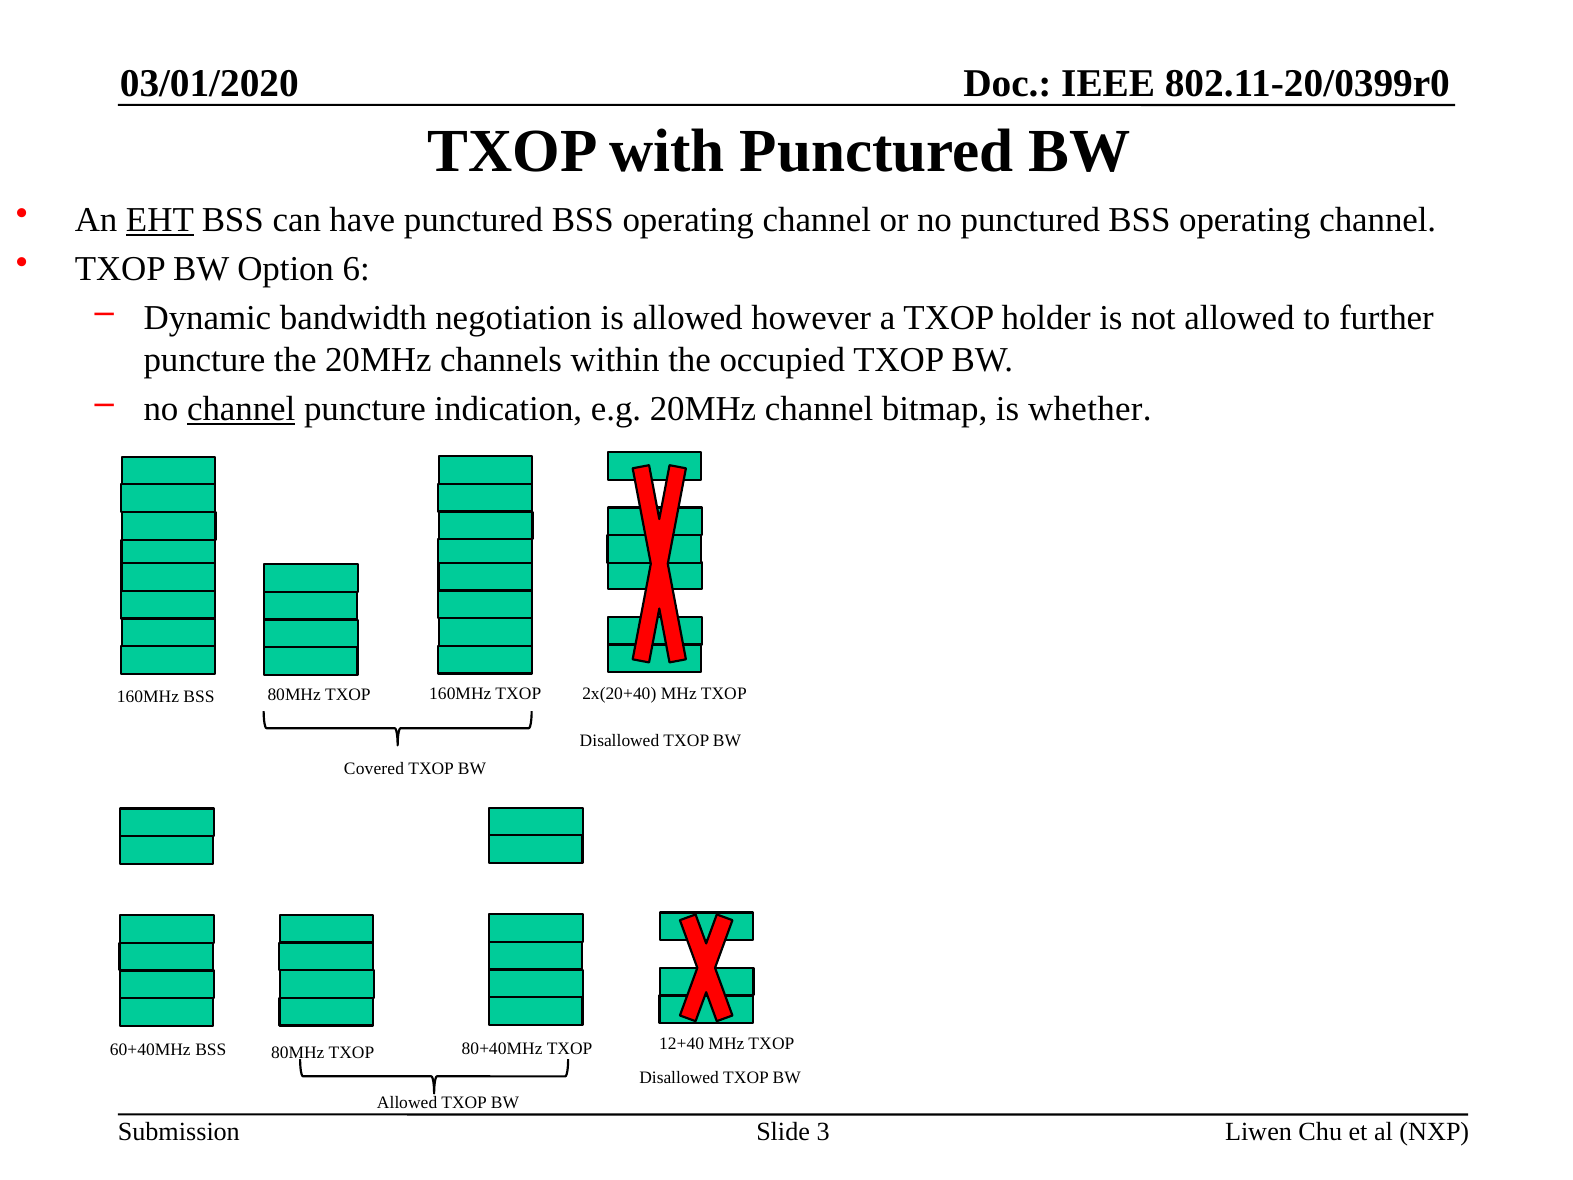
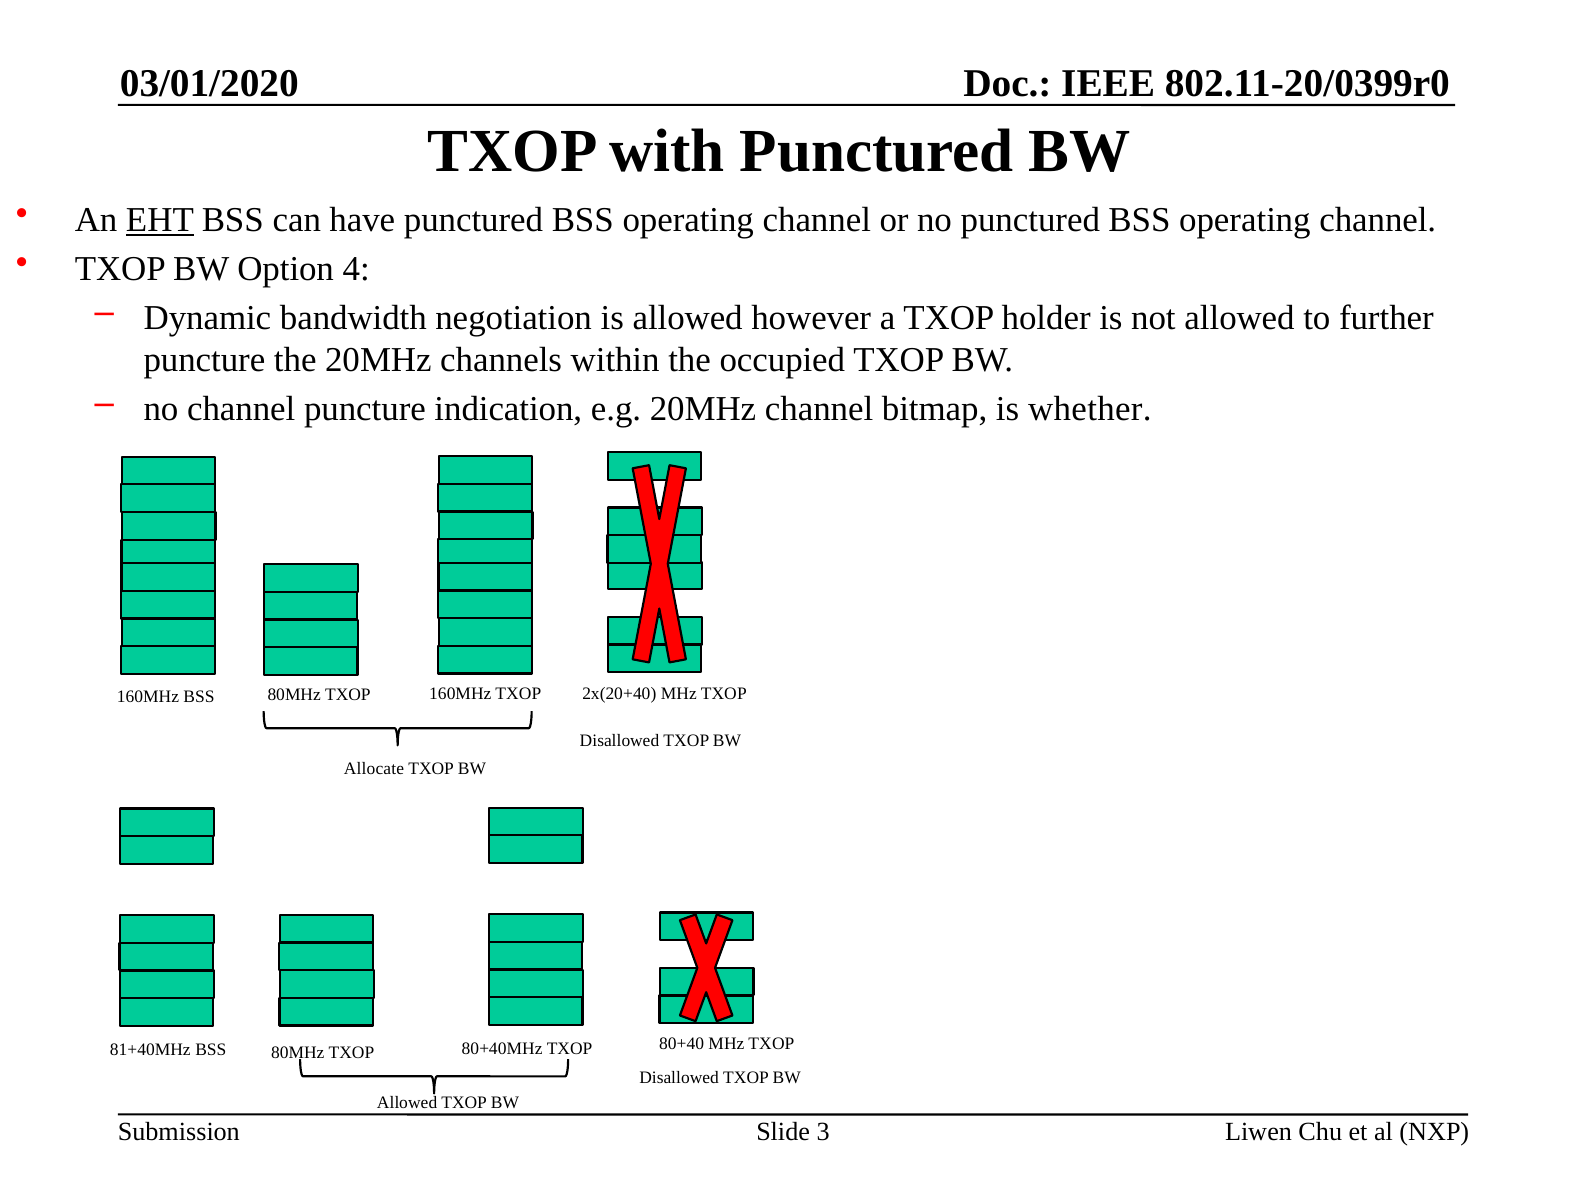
6: 6 -> 4 (356, 269)
channel underline: present -> none (241, 409)
Covered: Covered -> Allocate (374, 768)
12+40: 12+40 -> 80+40 (682, 1044)
60+40MHz: 60+40MHz -> 81+40MHz (150, 1050)
